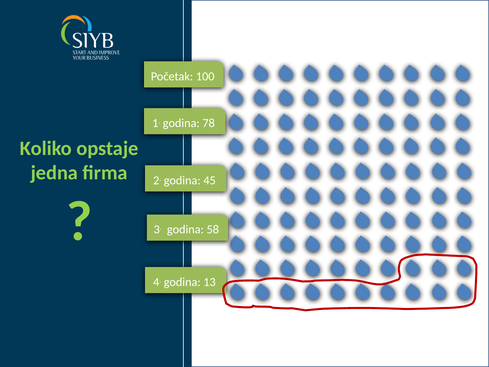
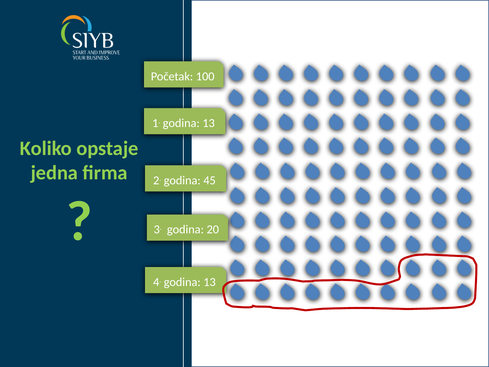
1 godina 78: 78 -> 13 (209, 123)
58: 58 -> 20 (213, 229)
